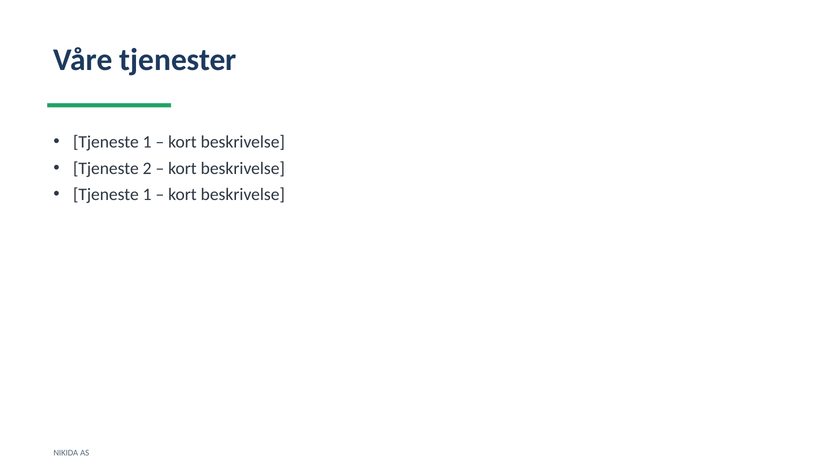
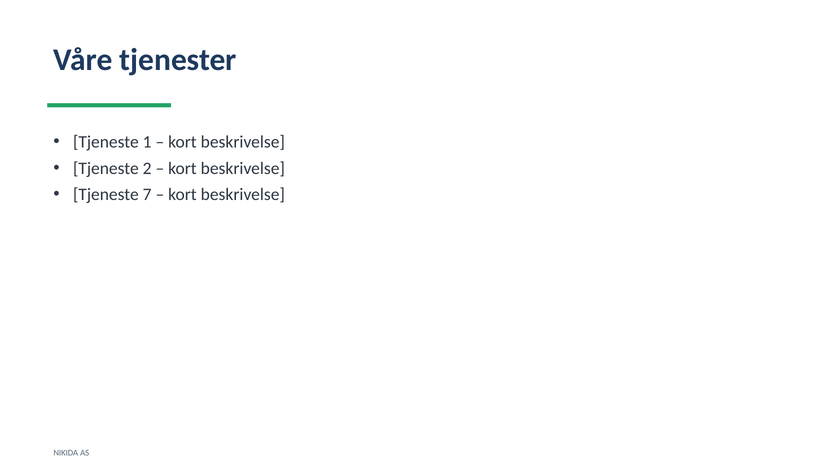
1: 1 -> 7 (147, 195)
